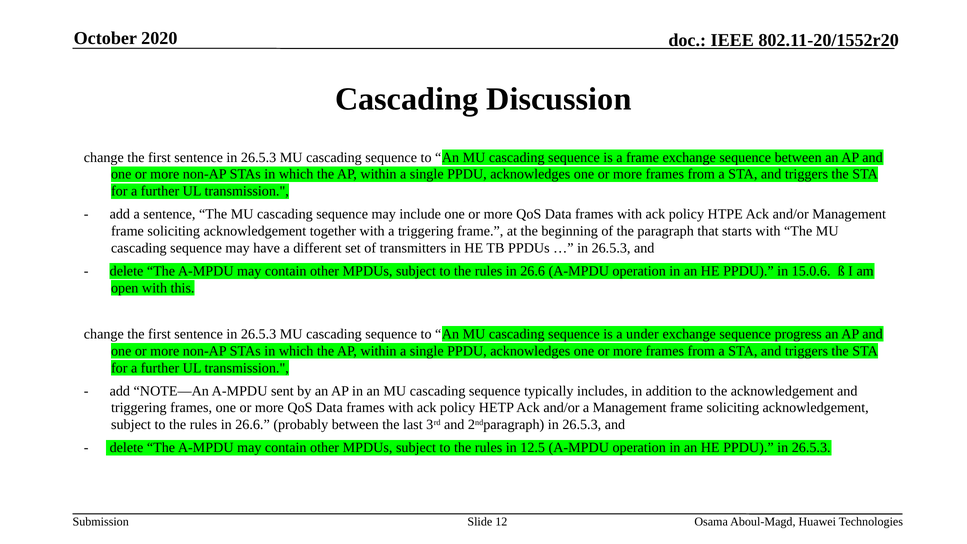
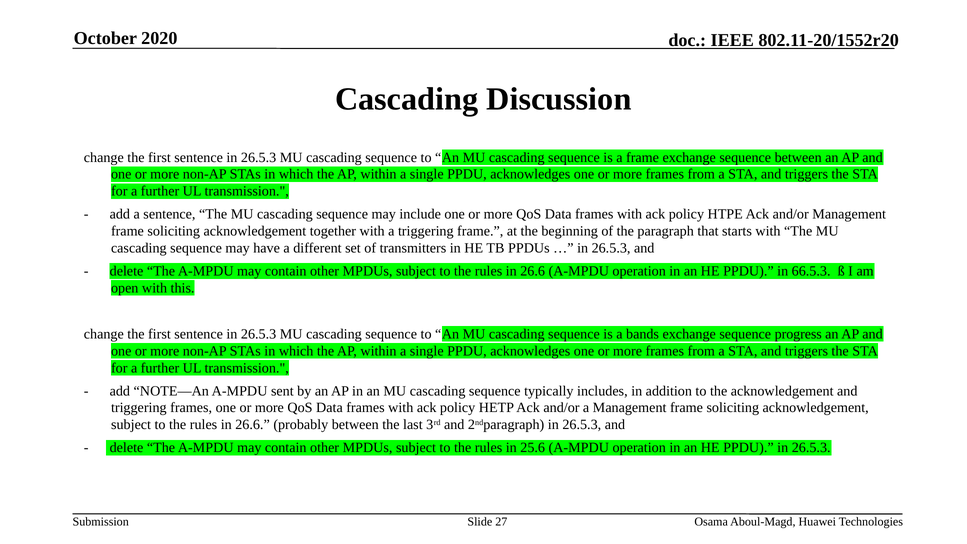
15.0.6: 15.0.6 -> 66.5.3 (811, 271)
under: under -> bands (643, 334)
12.5: 12.5 -> 25.6 (533, 448)
12: 12 -> 27 (501, 522)
